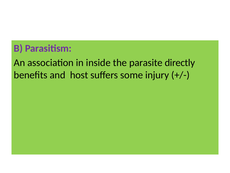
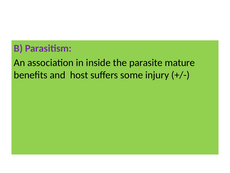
directly: directly -> mature (180, 63)
